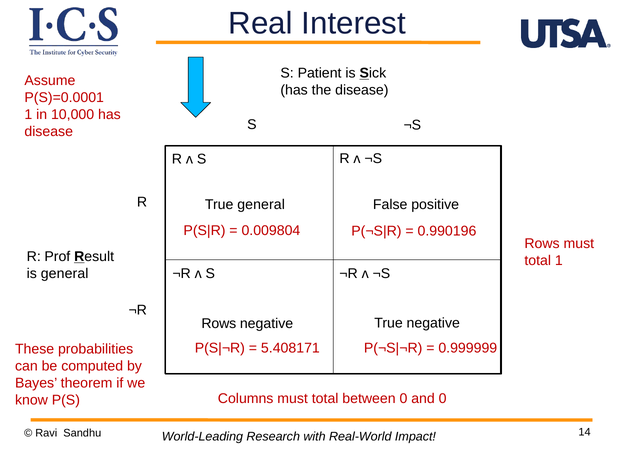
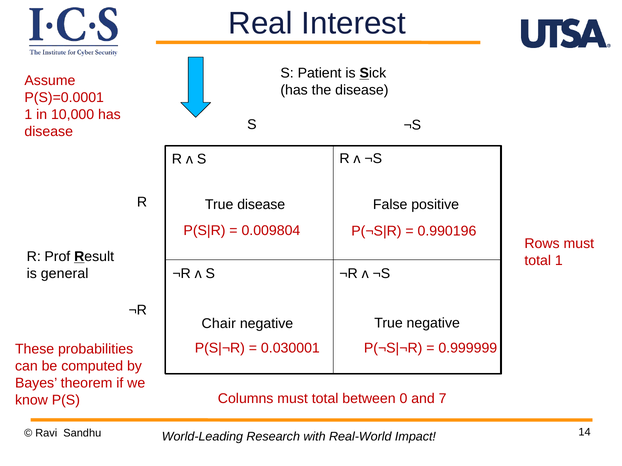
True general: general -> disease (261, 205)
Rows: Rows -> Chair (219, 324)
5.408171: 5.408171 -> 0.030001 (290, 348)
and 0: 0 -> 7 (443, 399)
